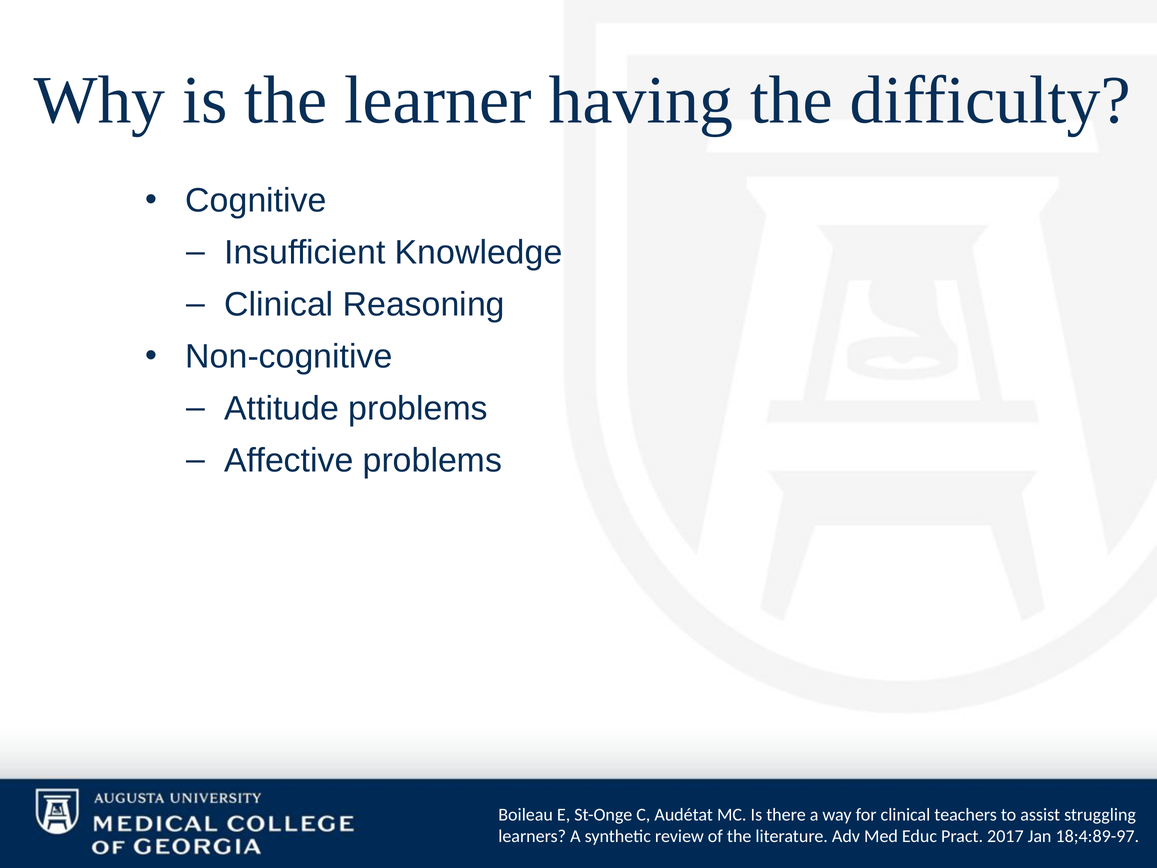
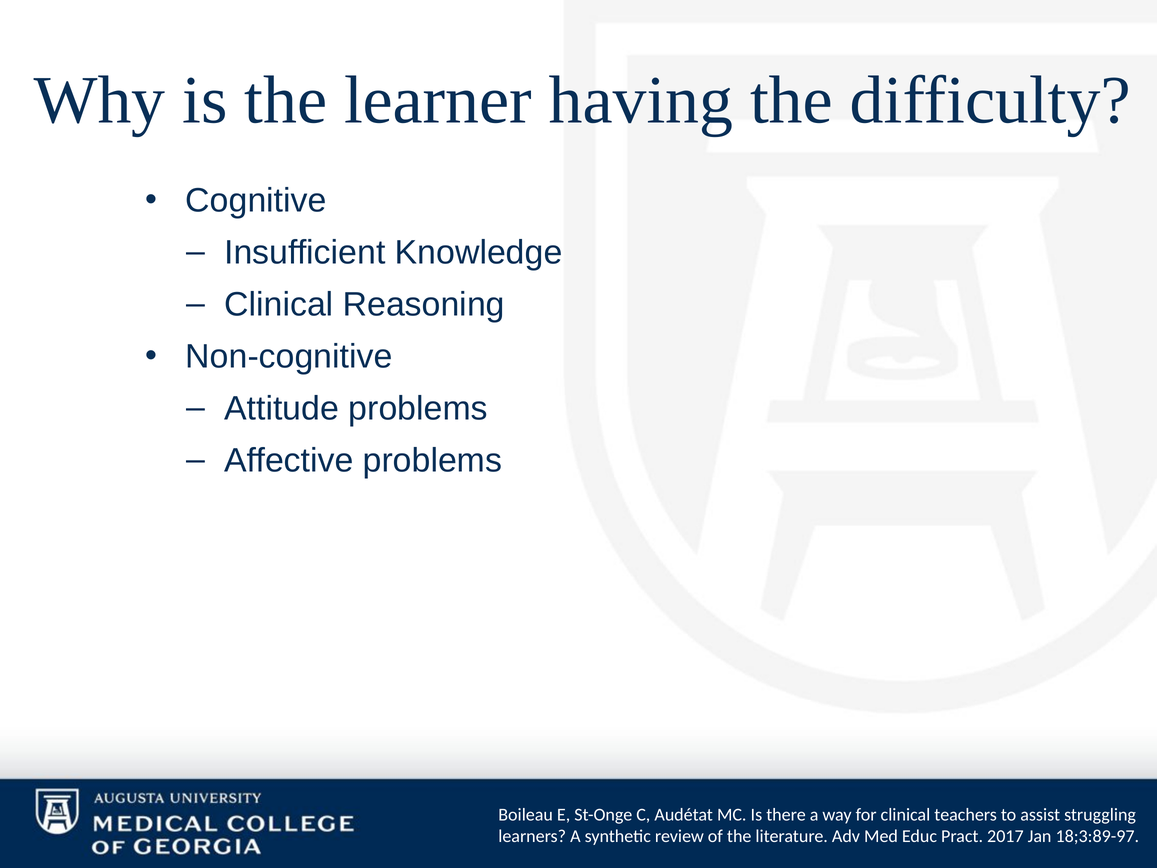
18;4:89-97: 18;4:89-97 -> 18;3:89-97 (1097, 836)
